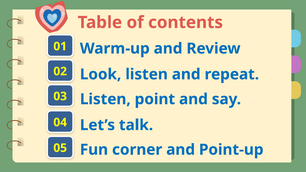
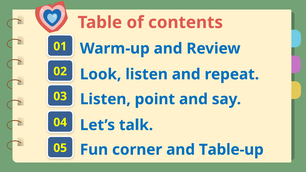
Point-up: Point-up -> Table-up (231, 150)
